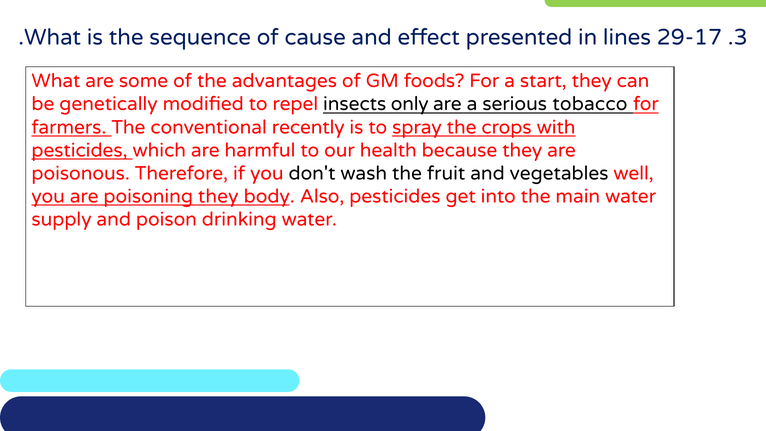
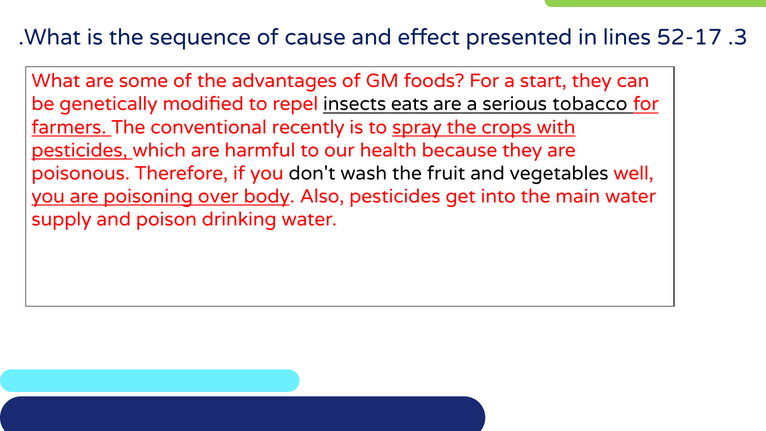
29-17: 29-17 -> 52-17 (689, 38)
only: only -> eats (410, 104)
poisoning they: they -> over (218, 196)
